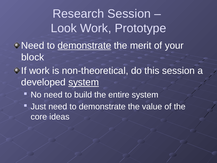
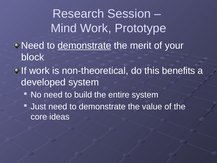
Look: Look -> Mind (64, 28)
this session: session -> benefits (179, 71)
system underline: present -> none (84, 82)
